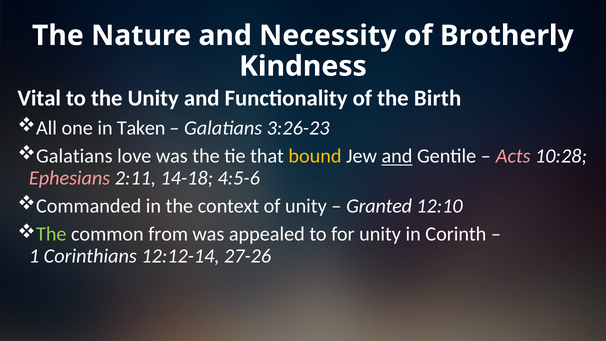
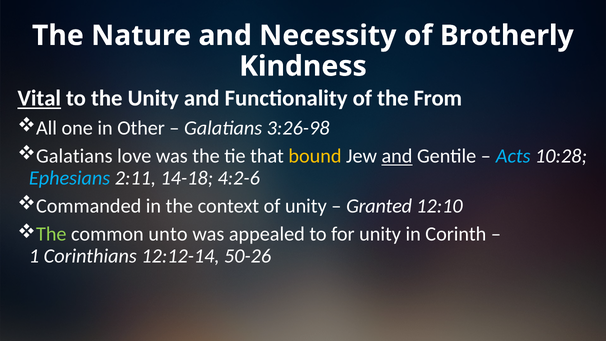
Vital underline: none -> present (39, 98)
Birth: Birth -> From (438, 98)
Taken: Taken -> Other (141, 128)
3:26-23: 3:26-23 -> 3:26-98 (298, 128)
Acts colour: pink -> light blue (513, 156)
Ephesians colour: pink -> light blue (70, 178)
4:5-6: 4:5-6 -> 4:2-6 (239, 178)
from: from -> unto (168, 234)
27-26: 27-26 -> 50-26 (248, 256)
